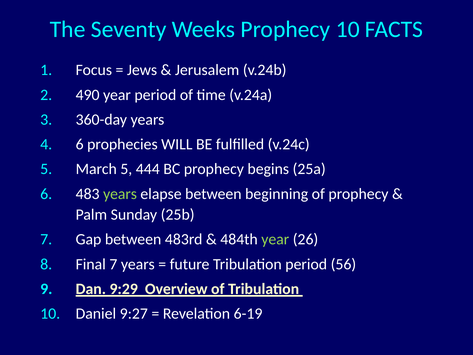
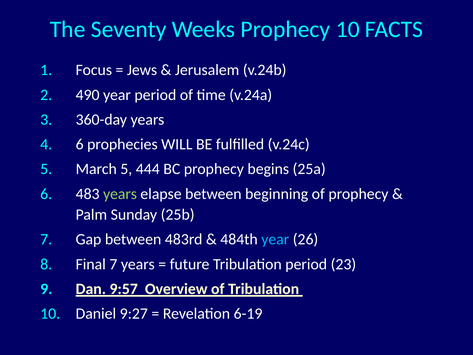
year colour: light green -> light blue (275, 239)
56: 56 -> 23 (343, 264)
9:29: 9:29 -> 9:57 (124, 289)
